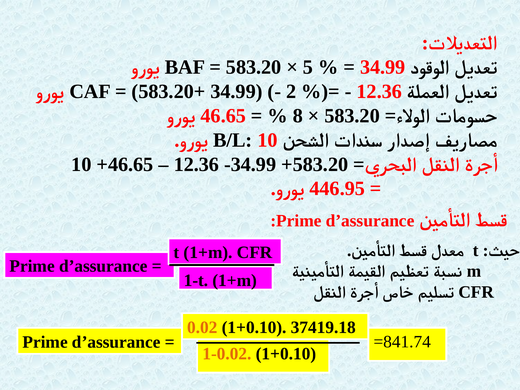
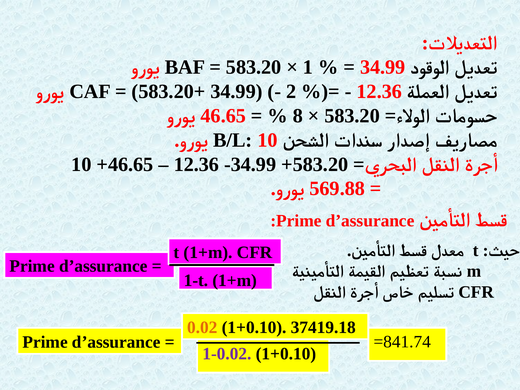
5: 5 -> 1 (308, 67)
446.95: 446.95 -> 569.88 (337, 189)
1-0.02 colour: orange -> purple (227, 354)
